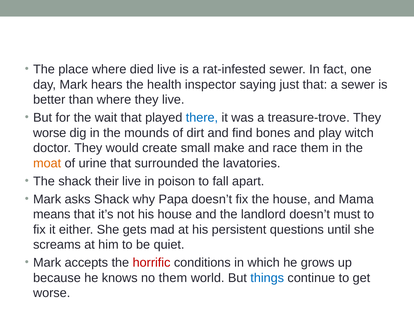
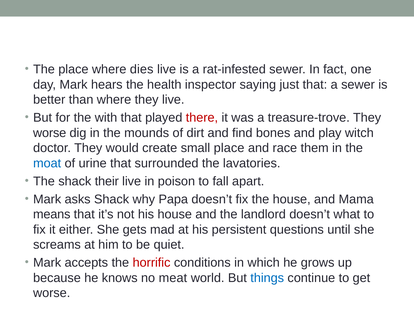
died: died -> dies (142, 69)
wait: wait -> with (106, 117)
there colour: blue -> red (202, 117)
small make: make -> place (229, 148)
moat colour: orange -> blue (47, 163)
must: must -> what (347, 214)
no them: them -> meat (173, 277)
